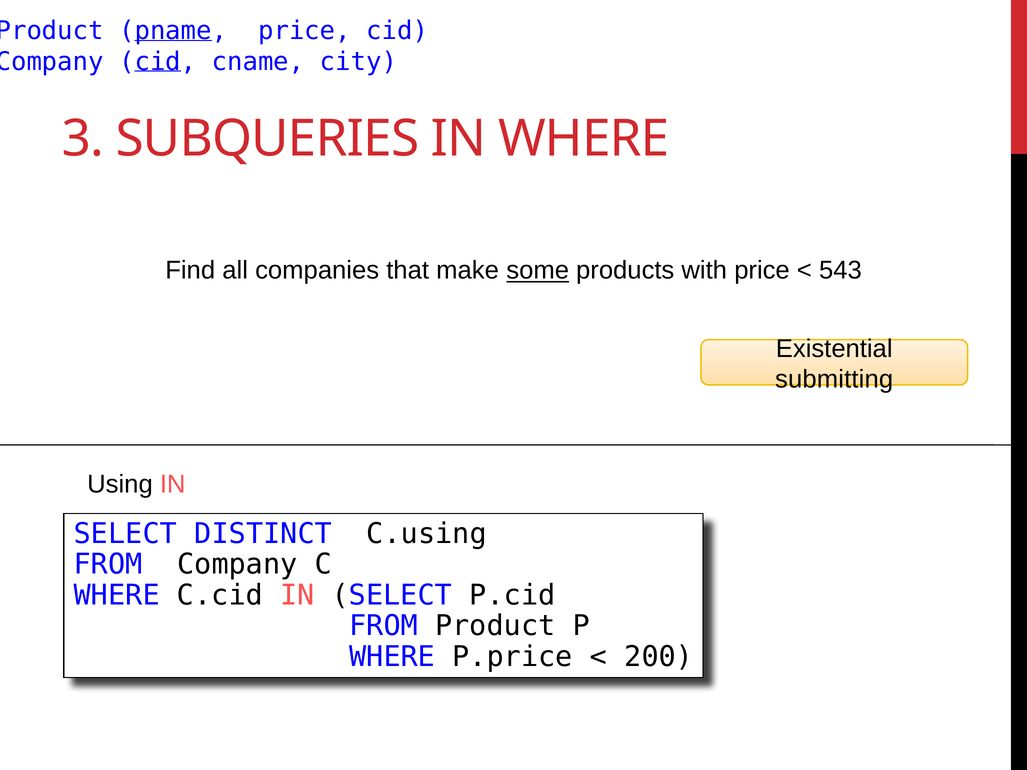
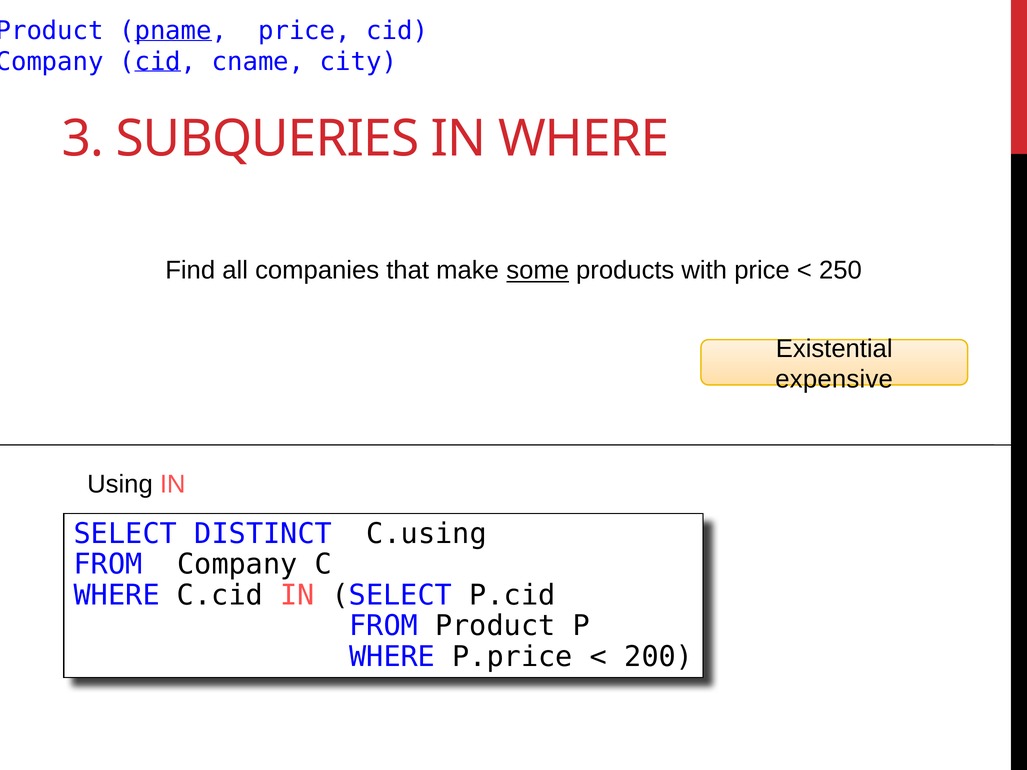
543: 543 -> 250 (840, 270)
submitting: submitting -> expensive (834, 380)
